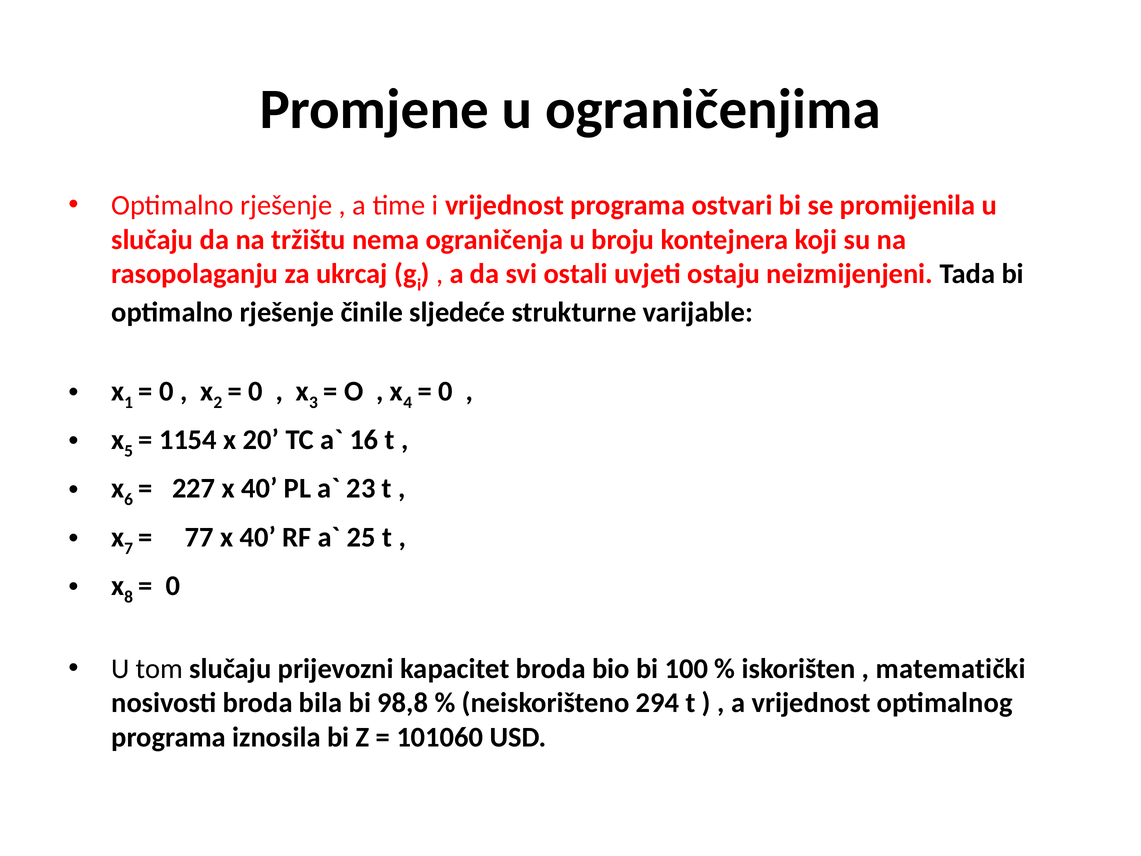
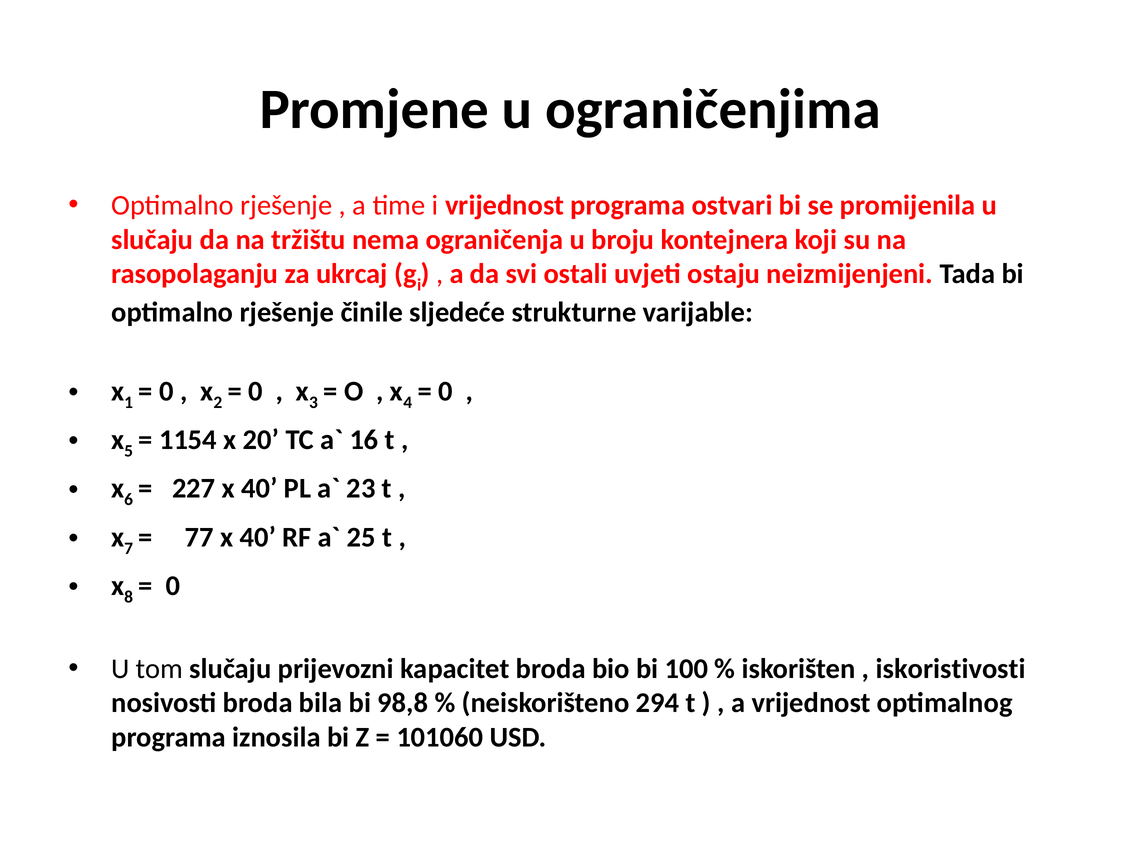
matematički: matematički -> iskoristivosti (951, 669)
